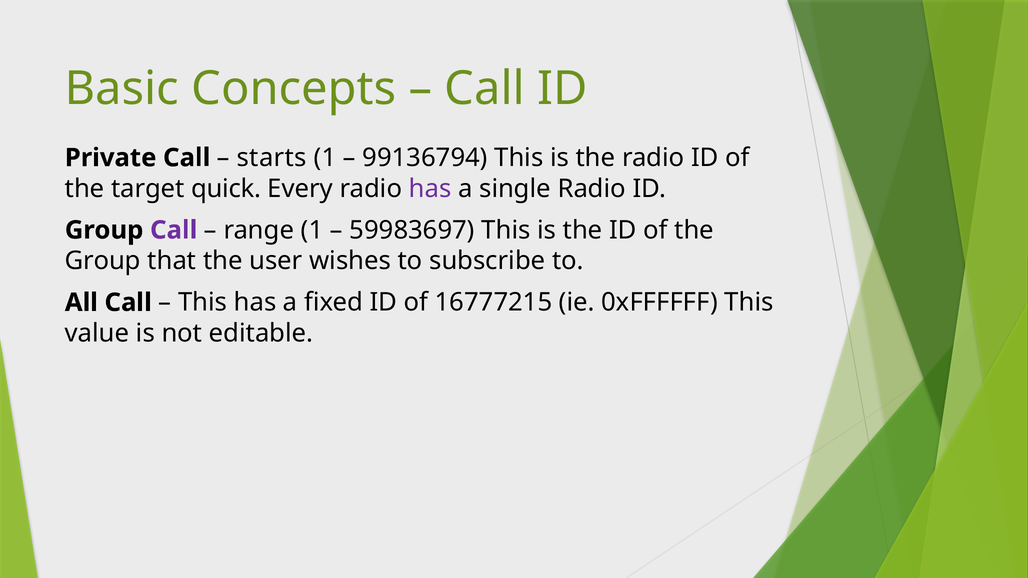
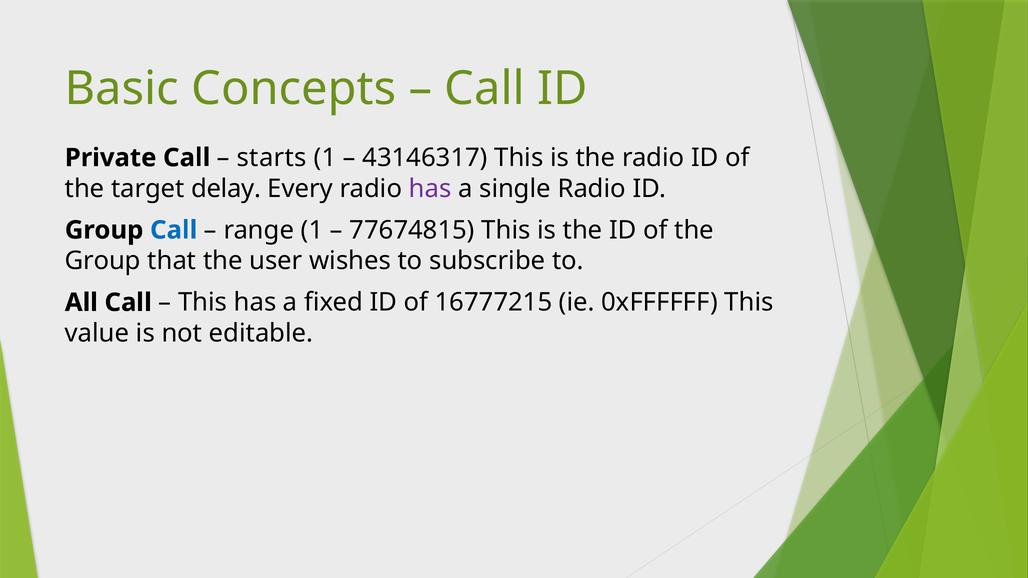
99136794: 99136794 -> 43146317 (425, 158)
quick: quick -> delay (226, 189)
Call colour: purple -> blue (174, 230)
59983697: 59983697 -> 77674815 (412, 230)
